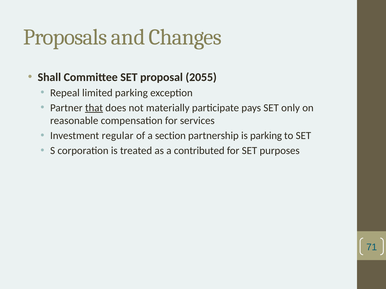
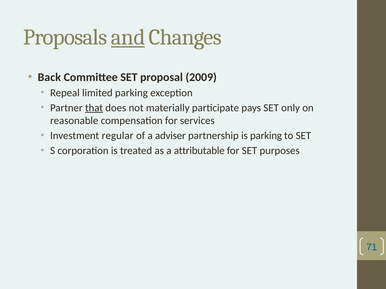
and underline: none -> present (128, 37)
Shall: Shall -> Back (49, 77)
2055: 2055 -> 2009 (201, 77)
section: section -> adviser (170, 136)
contributed: contributed -> attributable (199, 151)
